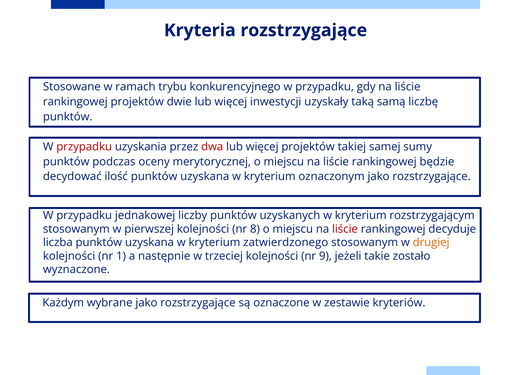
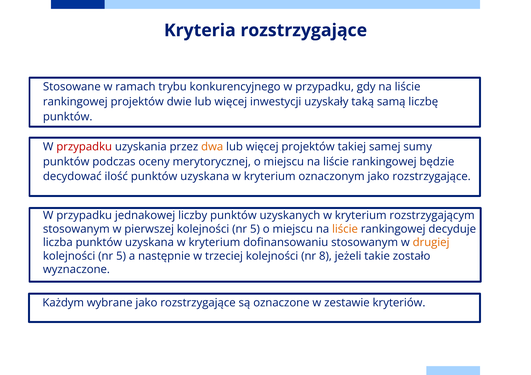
dwa colour: red -> orange (212, 147)
pierwszej kolejności nr 8: 8 -> 5 (255, 229)
liście colour: red -> orange (345, 229)
zatwierdzonego: zatwierdzonego -> dofinansowaniu (286, 243)
1: 1 -> 5 (121, 256)
9: 9 -> 8 (325, 256)
